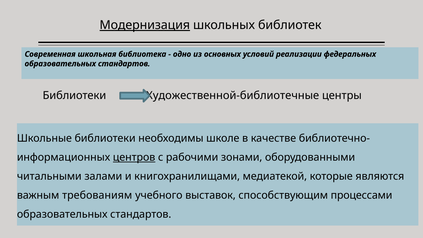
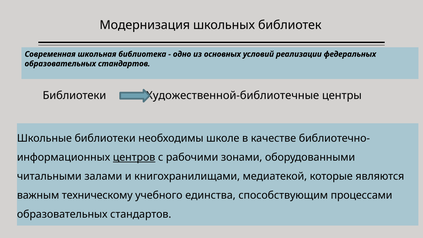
Модернизация underline: present -> none (145, 25)
требованиям: требованиям -> техническому (97, 195)
выставок: выставок -> единства (210, 195)
